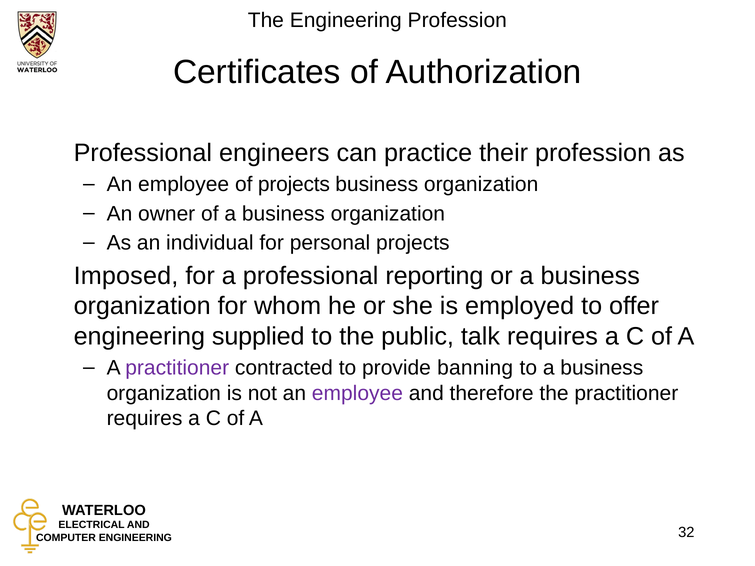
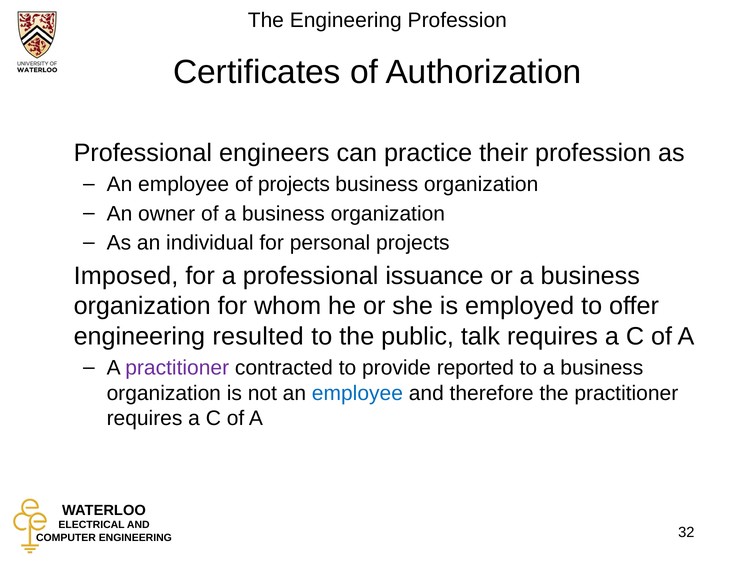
reporting: reporting -> issuance (434, 276)
supplied: supplied -> resulted (258, 336)
banning: banning -> reported (475, 368)
employee colour: purple -> blue (357, 393)
